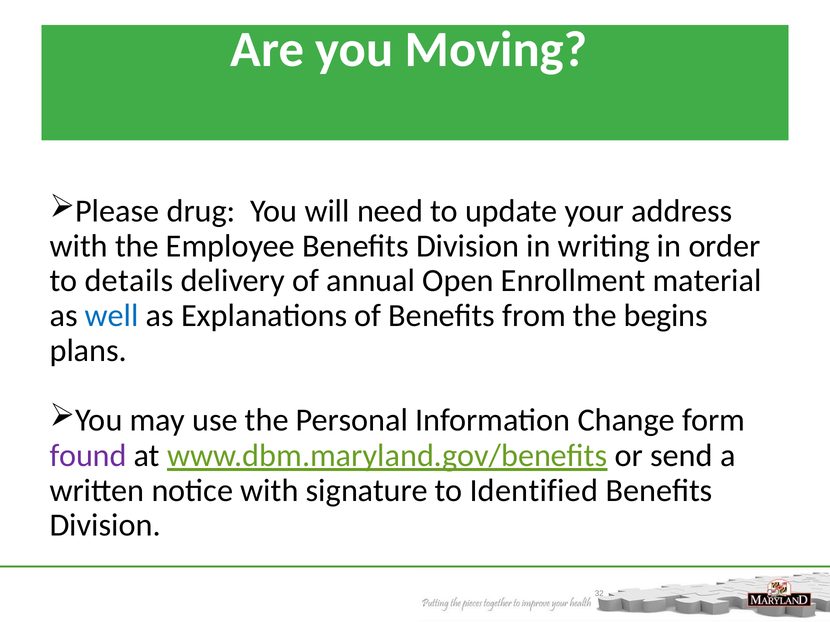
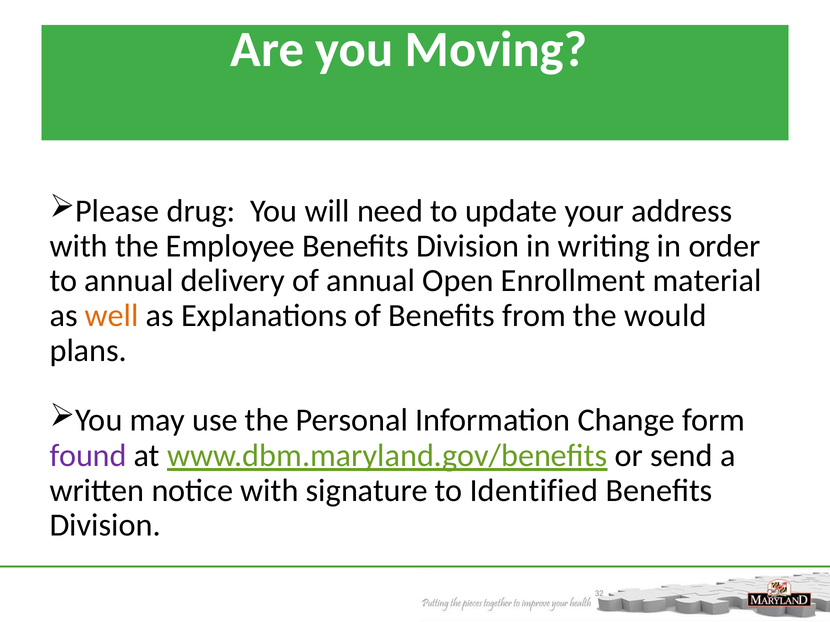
to details: details -> annual (129, 281)
well colour: blue -> orange (112, 316)
begins: begins -> would (666, 316)
